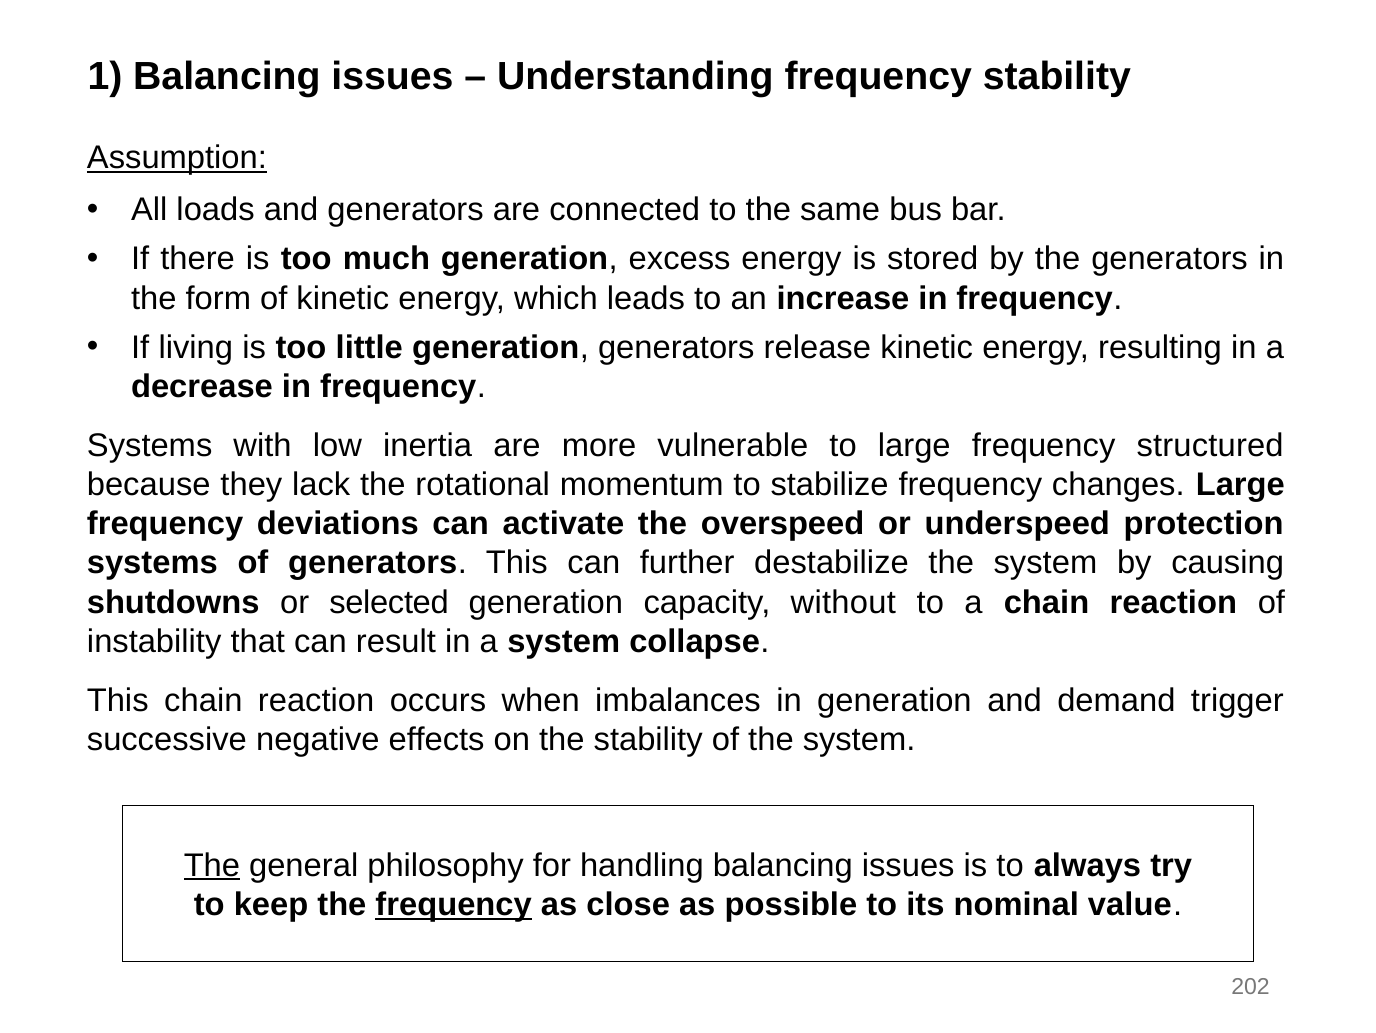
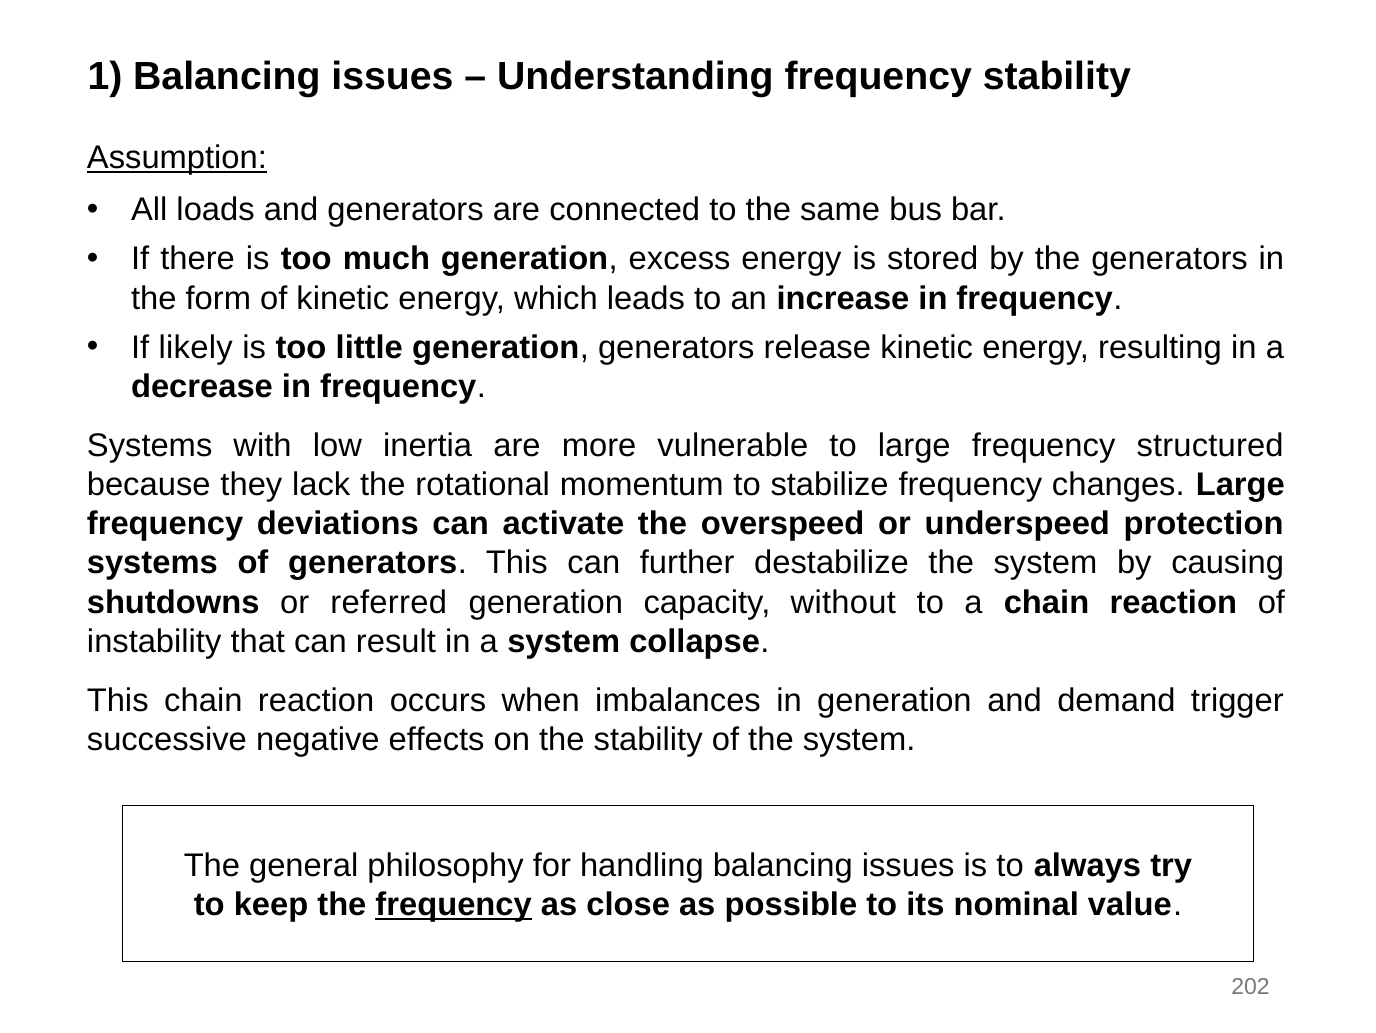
living: living -> likely (196, 348)
selected: selected -> referred (389, 603)
The underline: present -> none (212, 866)
